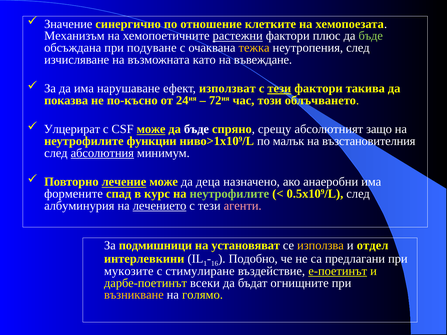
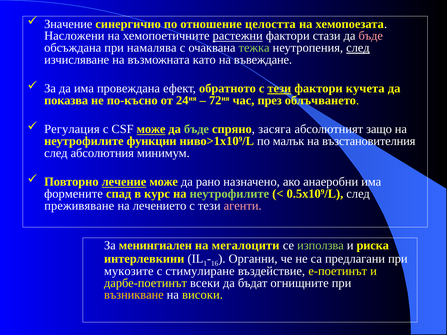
клетките: клетките -> целостта (270, 24)
Механизъм: Механизъм -> Насложени (74, 36)
плюс: плюс -> стази (327, 36)
бъде colour: light green -> pink (371, 36)
подуване: подуване -> намалява (152, 48)
тежка colour: yellow -> light green (254, 48)
след underline: none -> present (358, 48)
нарушаване: нарушаване -> провеждана (128, 89)
използват: използват -> обратното (227, 89)
такива: такива -> кучета (365, 89)
този: този -> през (270, 101)
Улцерират: Улцерират -> Регулация (72, 129)
бъде colour: white -> light green (196, 129)
срещу: срещу -> засяга (275, 129)
абсолютния underline: present -> none (102, 153)
деца: деца -> рано (208, 182)
албуминурия: албуминурия -> преживяване (79, 206)
лечението underline: present -> none (160, 206)
подмишници: подмишници -> менингиален (155, 246)
установяват: установяват -> мегалоцити (246, 246)
използва colour: yellow -> light green (320, 246)
отдел: отдел -> риска (373, 246)
Подобно: Подобно -> Органни (253, 259)
е-поетинът underline: present -> none (338, 271)
голямо: голямо -> високи (203, 295)
